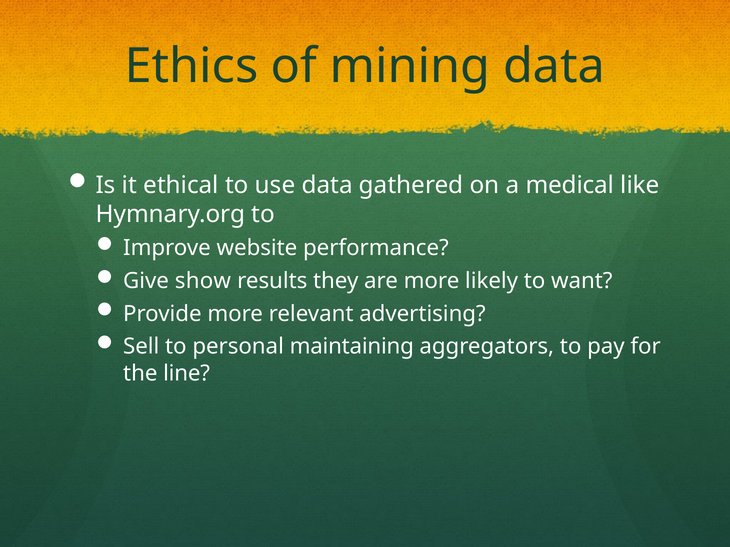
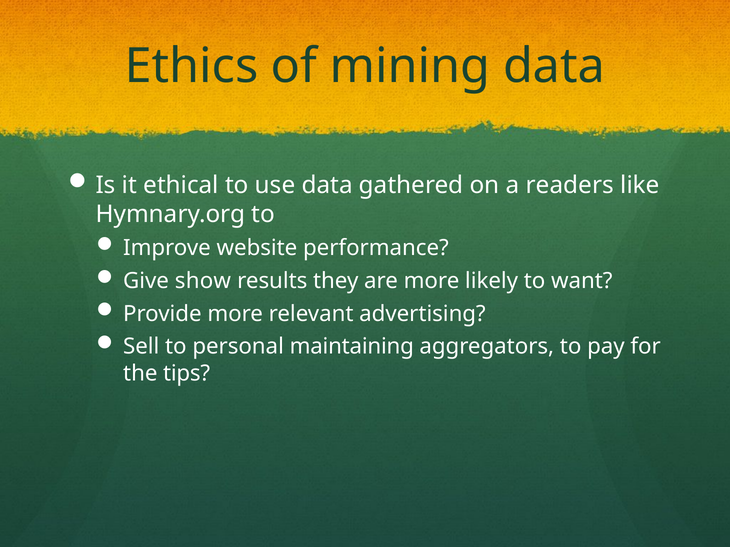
medical: medical -> readers (570, 185)
line: line -> tips (187, 374)
